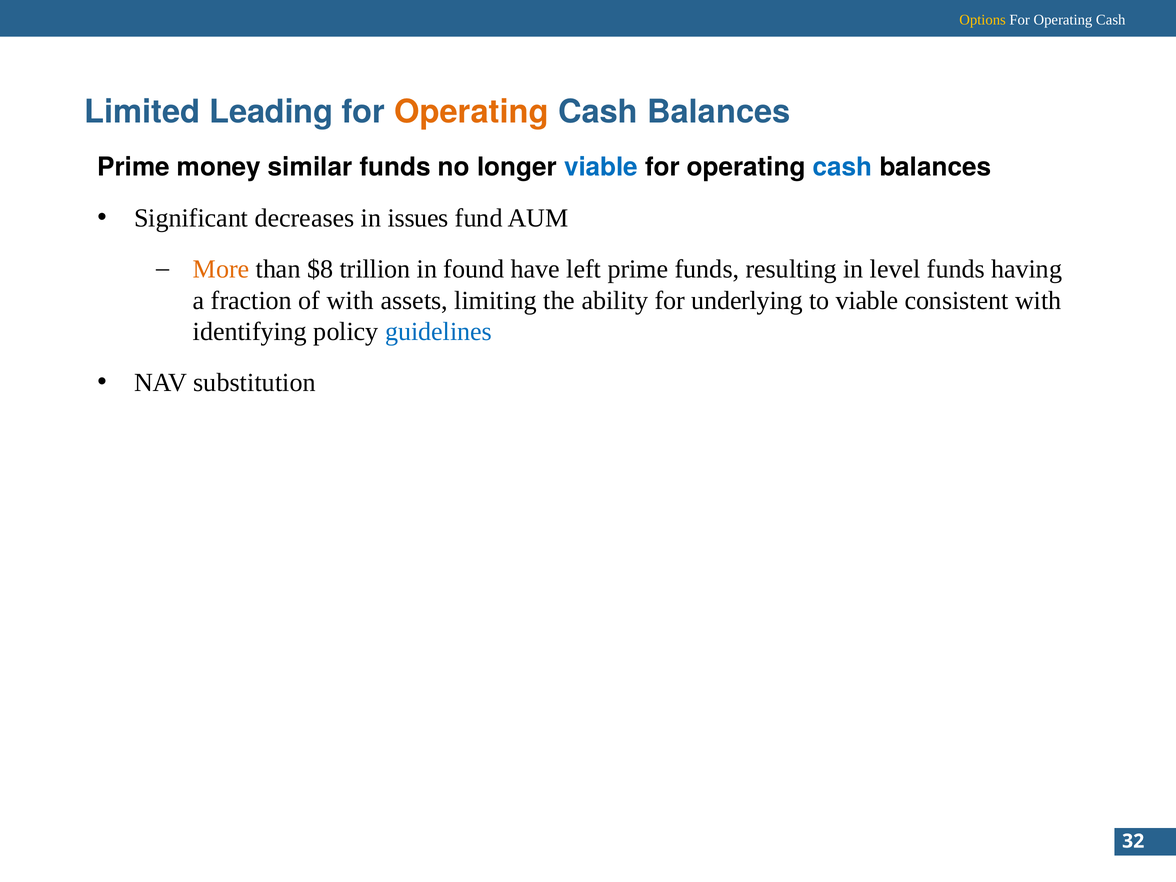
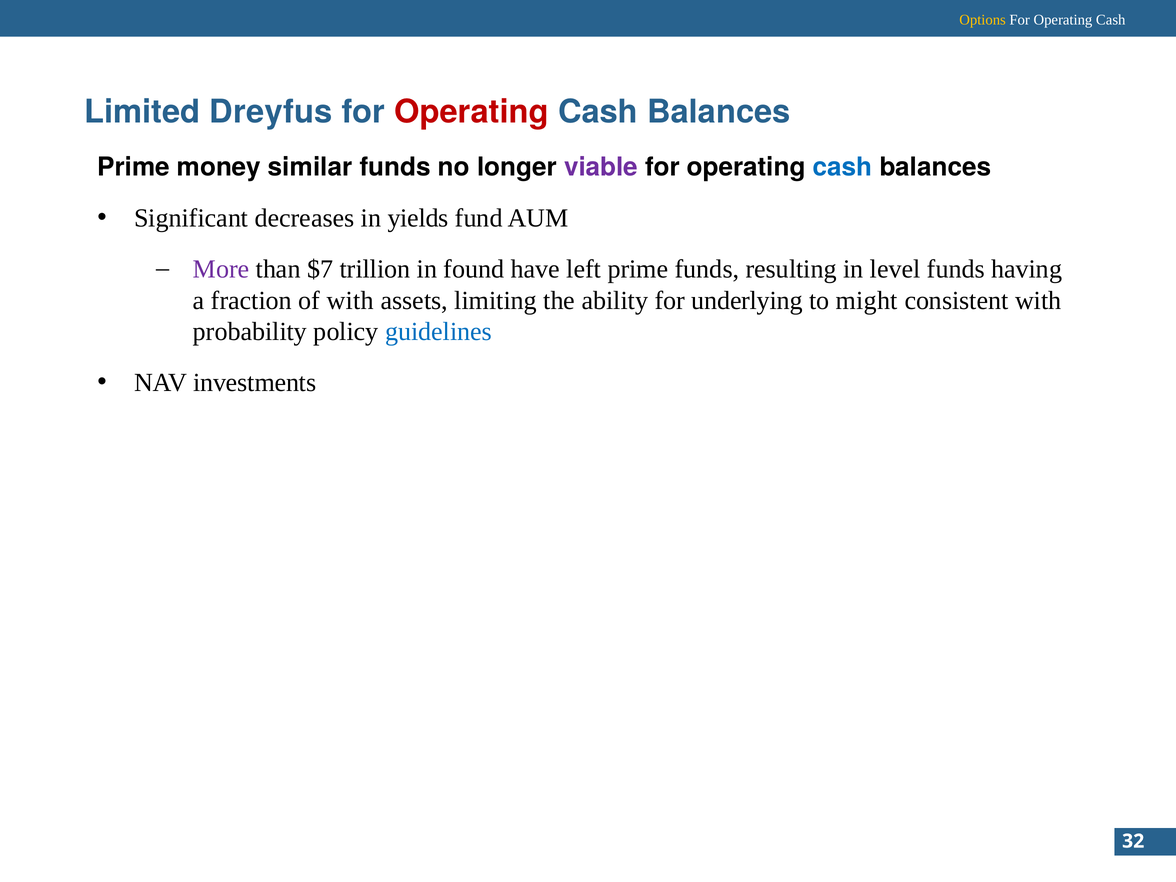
Leading: Leading -> Dreyfus (271, 112)
Operating colour: orange -> red (472, 112)
viable colour: blue -> purple (601, 167)
issues: issues -> yields (418, 218)
More colour: orange -> purple (221, 269)
$8: $8 -> $7 (320, 269)
to viable: viable -> might (867, 300)
identifying: identifying -> probability (250, 332)
substitution: substitution -> investments (255, 383)
